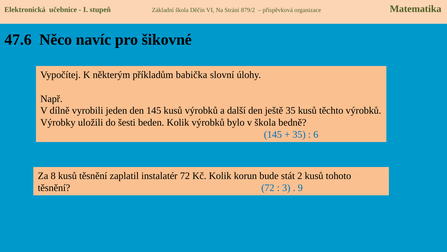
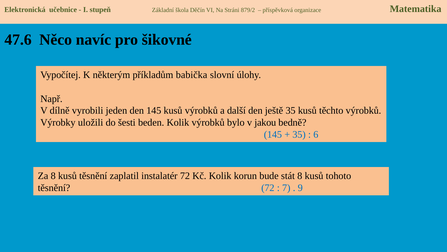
v škola: škola -> jakou (265, 122)
stát 2: 2 -> 8 (300, 176)
3: 3 -> 7 (286, 187)
